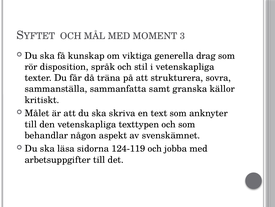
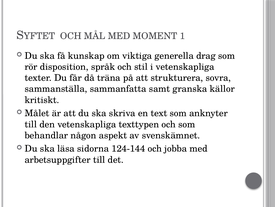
3: 3 -> 1 (182, 36)
124-119: 124-119 -> 124-144 (128, 148)
